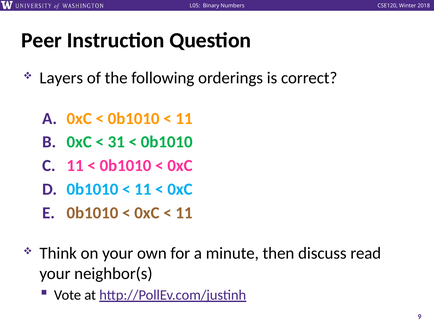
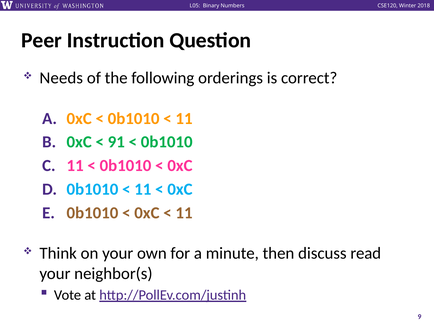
Layers: Layers -> Needs (61, 78)
31: 31 -> 91 (116, 142)
